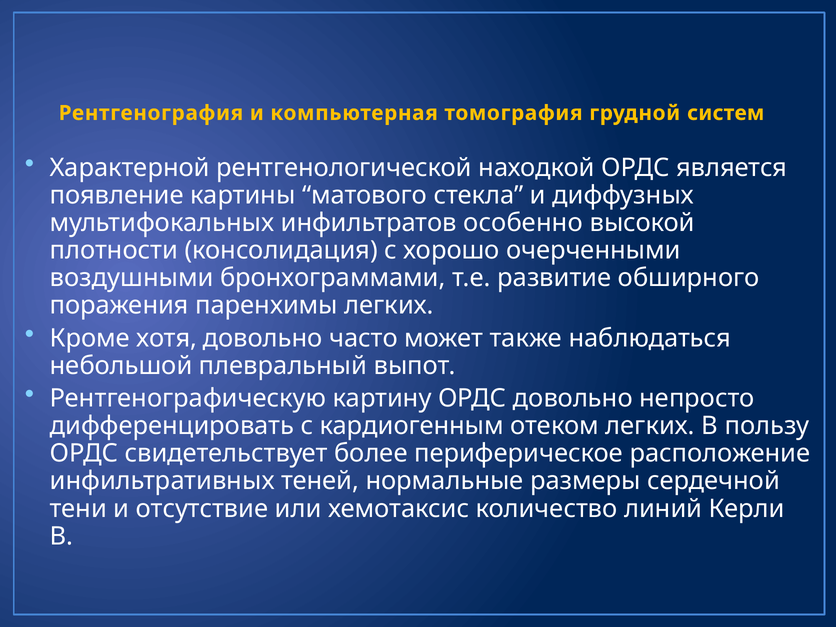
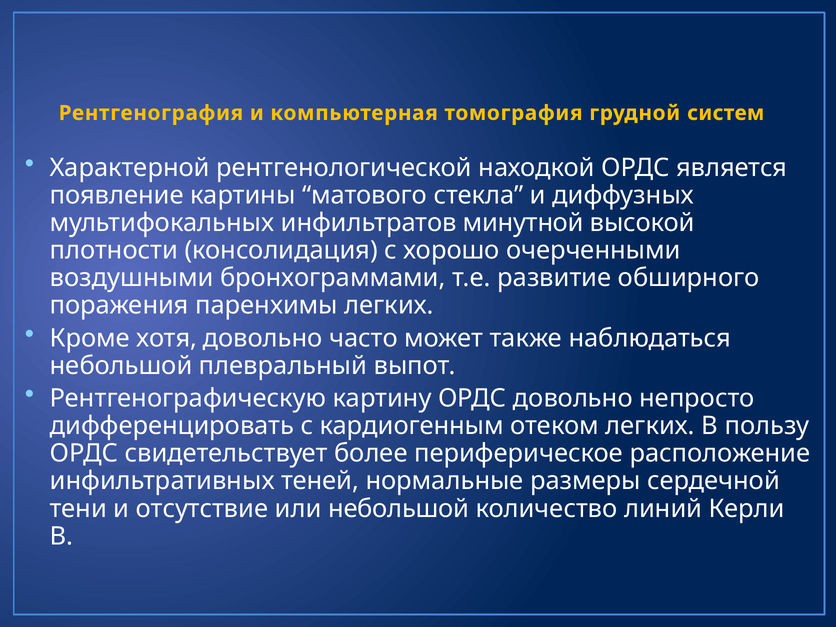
особенно: особенно -> минутной (523, 223)
или хемотаксис: хемотаксис -> небольшой (399, 509)
